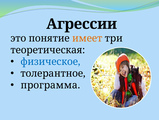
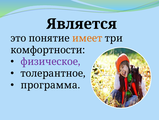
Агрессии: Агрессии -> Является (82, 24)
теоретическая: теоретическая -> комфортности (48, 50)
физическое colour: blue -> purple (50, 61)
